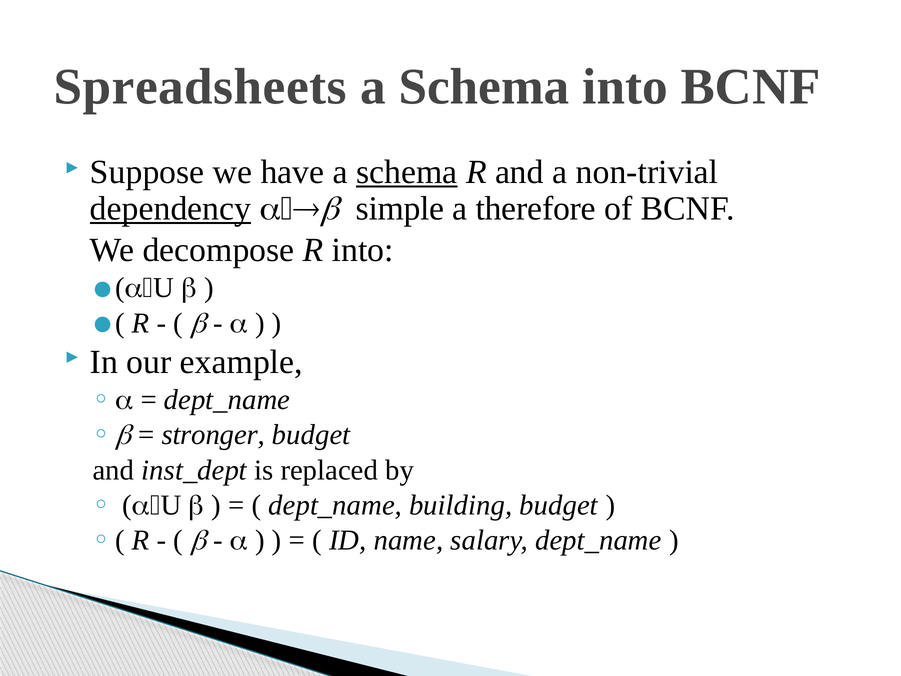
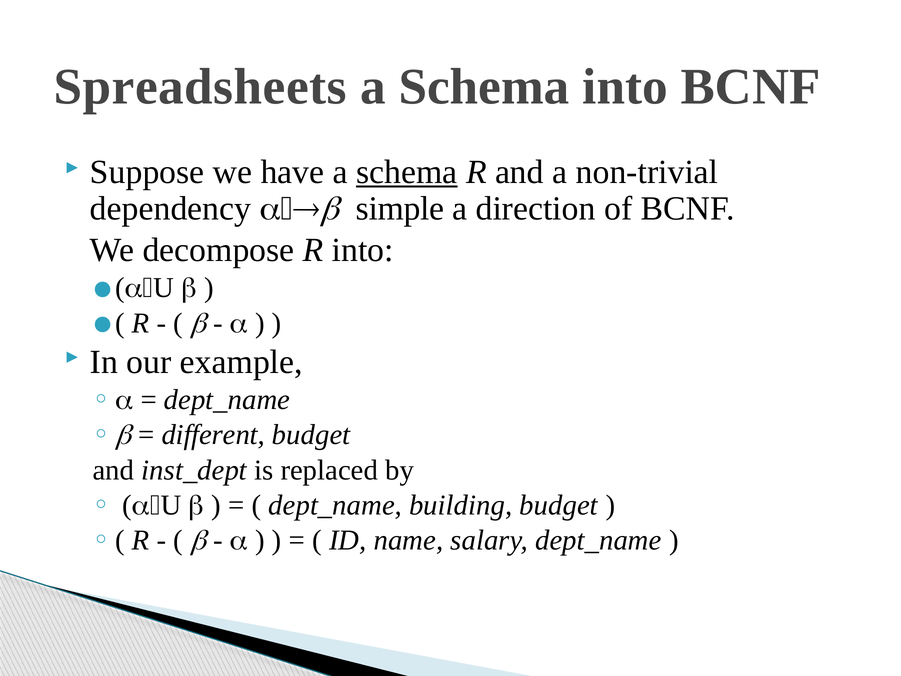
dependency underline: present -> none (171, 208)
therefore: therefore -> direction (536, 208)
stronger: stronger -> different (213, 435)
